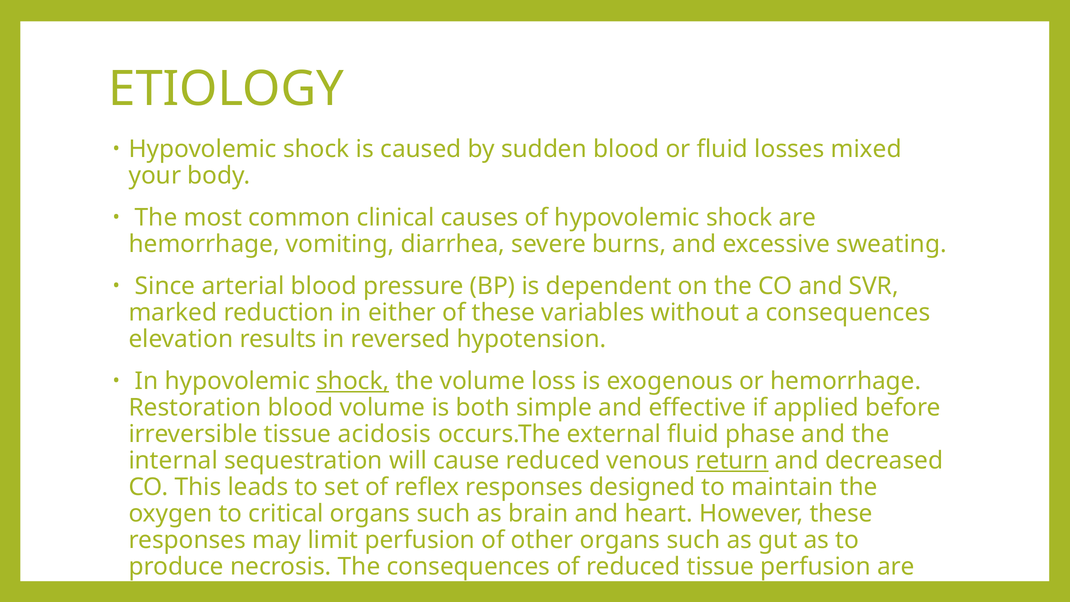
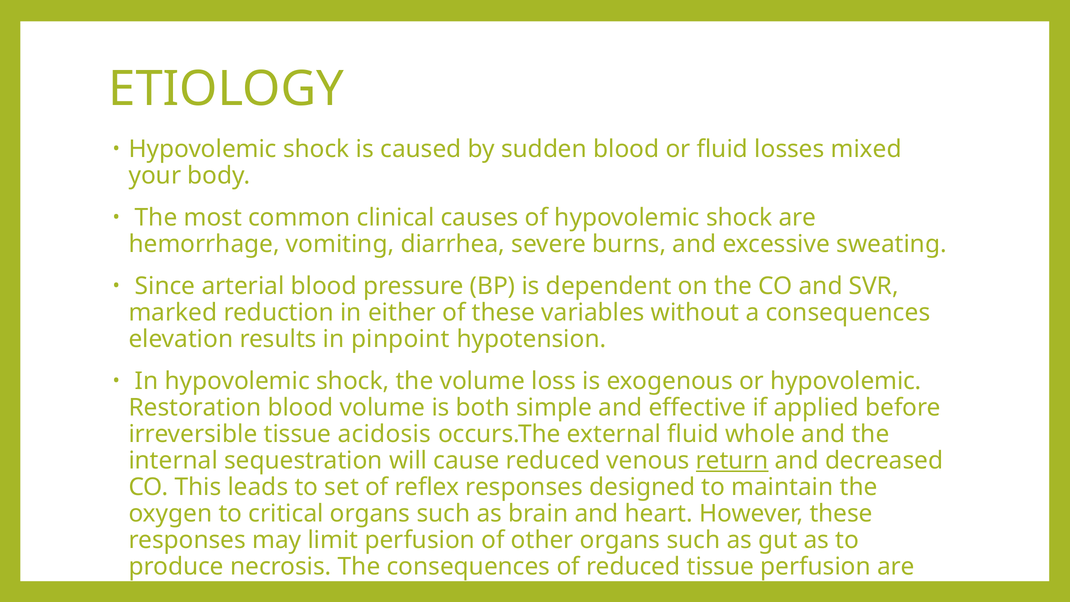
reversed: reversed -> pinpoint (400, 339)
shock underline: present -> none (353, 381)
or hemorrhage: hemorrhage -> hypovolemic (846, 381)
phase: phase -> whole (760, 434)
